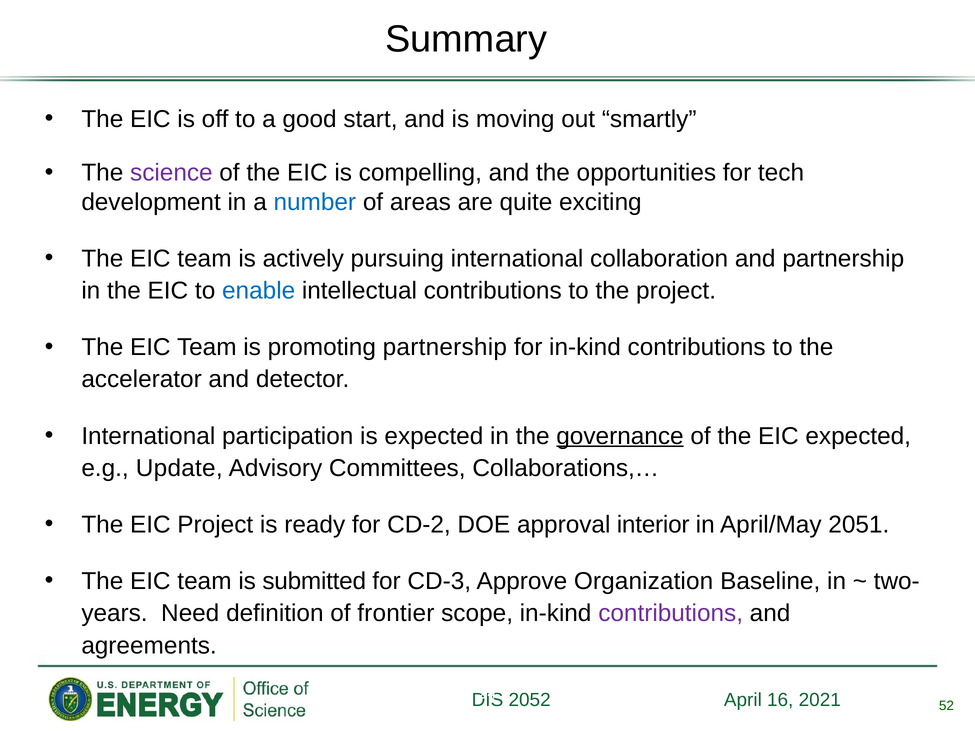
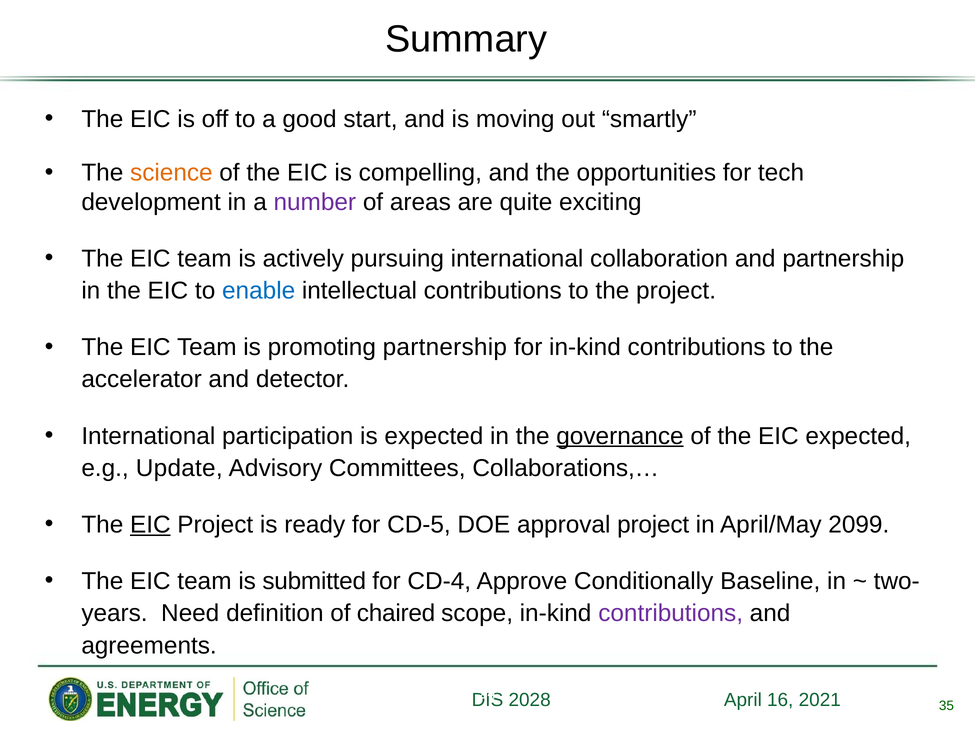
science colour: purple -> orange (171, 173)
number colour: blue -> purple (315, 202)
EIC underline: none -> present (150, 525)
CD-2: CD-2 -> CD-5 (419, 525)
approval interior: interior -> project (653, 525)
2051: 2051 -> 2099 (859, 525)
CD-3: CD-3 -> CD-4 (439, 581)
Organization: Organization -> Conditionally (644, 581)
frontier: frontier -> chaired (396, 614)
2052: 2052 -> 2028 (530, 700)
52: 52 -> 35 (946, 706)
